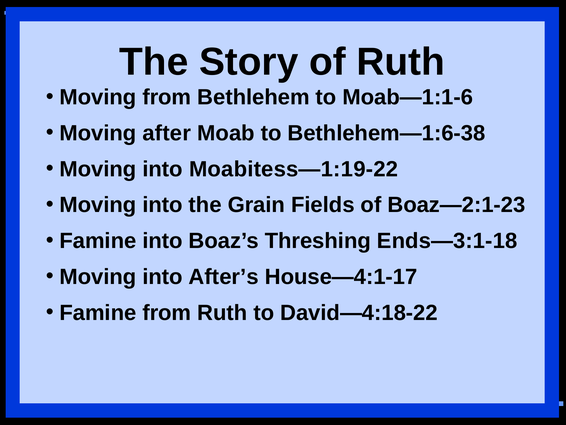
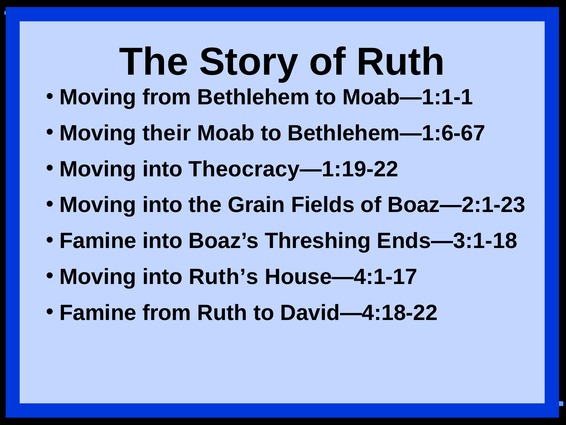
Moab—1:1-6: Moab—1:1-6 -> Moab—1:1-1 (408, 97)
after: after -> their (167, 133)
Bethlehem—1:6-38: Bethlehem—1:6-38 -> Bethlehem—1:6-67 (386, 133)
Moabitess—1:19-22: Moabitess—1:19-22 -> Theocracy—1:19-22 (294, 169)
After’s: After’s -> Ruth’s (224, 277)
